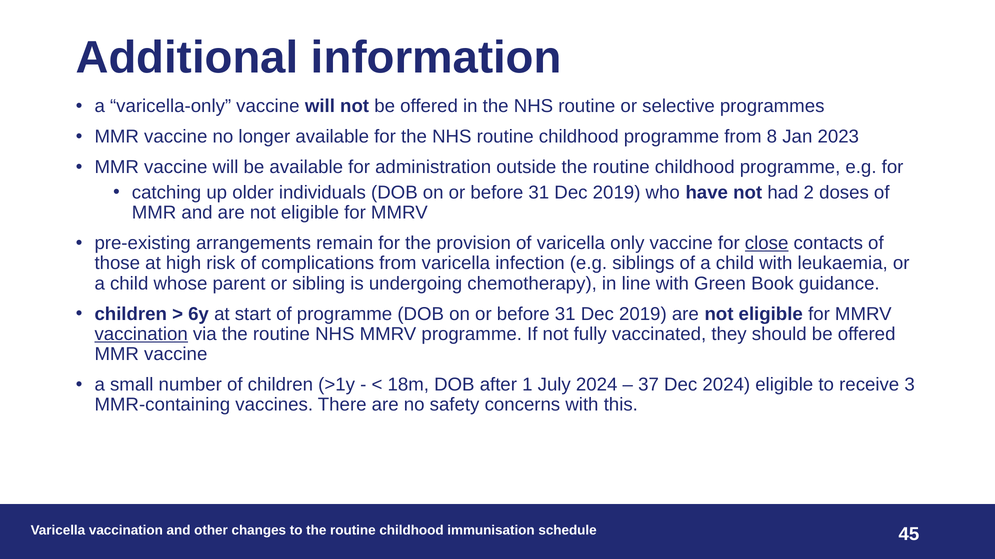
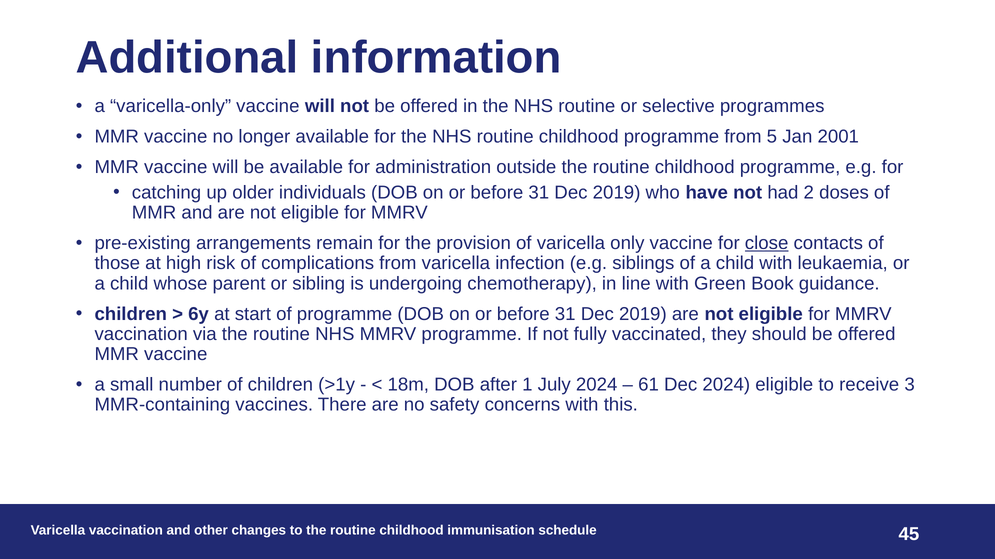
8: 8 -> 5 (772, 137)
2023: 2023 -> 2001 (838, 137)
vaccination underline: present -> none (141, 334)
37: 37 -> 61 (649, 385)
